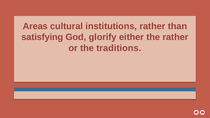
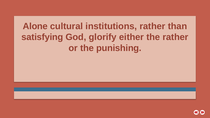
Areas: Areas -> Alone (35, 26)
traditions: traditions -> punishing (119, 48)
